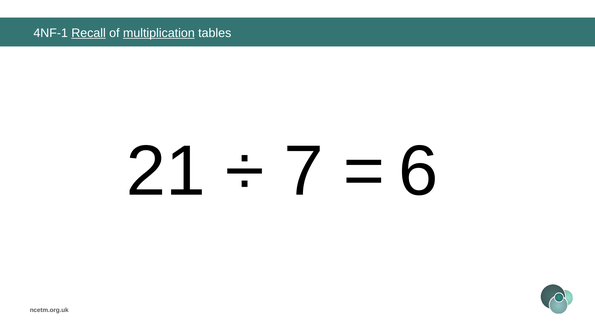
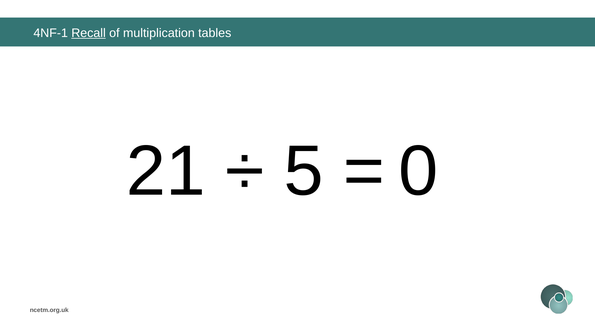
multiplication underline: present -> none (159, 33)
7: 7 -> 5 (304, 172)
6: 6 -> 0 (418, 172)
